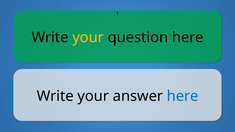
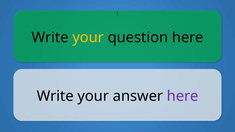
here colour: blue -> purple (183, 96)
